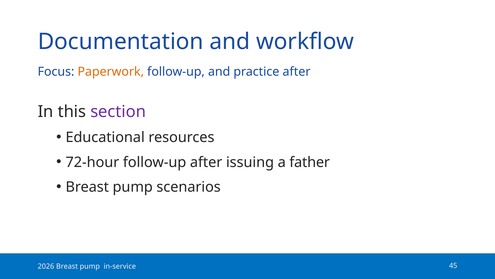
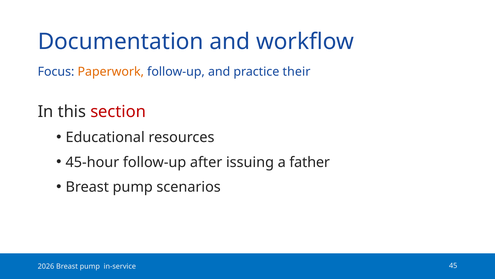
practice after: after -> their (297, 72)
section colour: purple -> red (118, 111)
72-hour: 72-hour -> 45-hour (92, 162)
